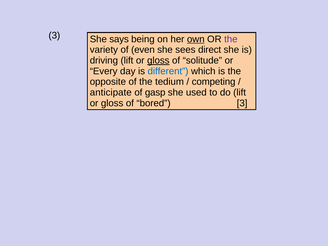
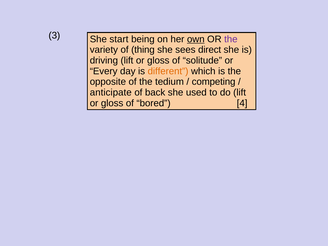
says: says -> start (119, 39)
even: even -> thing (143, 50)
gloss underline: present -> none (158, 61)
different colour: blue -> orange (168, 71)
gasp: gasp -> back (155, 93)
bored 3: 3 -> 4 (242, 103)
